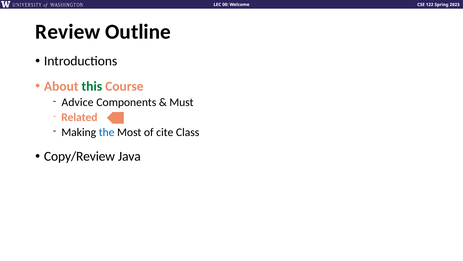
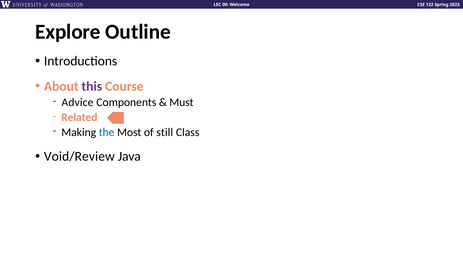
Review: Review -> Explore (68, 32)
this colour: green -> purple (92, 86)
cite: cite -> still (165, 132)
Copy/Review: Copy/Review -> Void/Review (79, 156)
